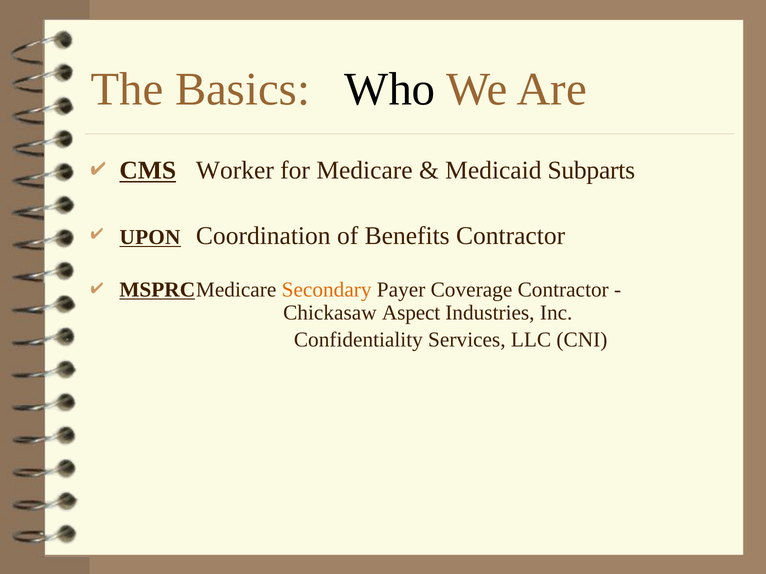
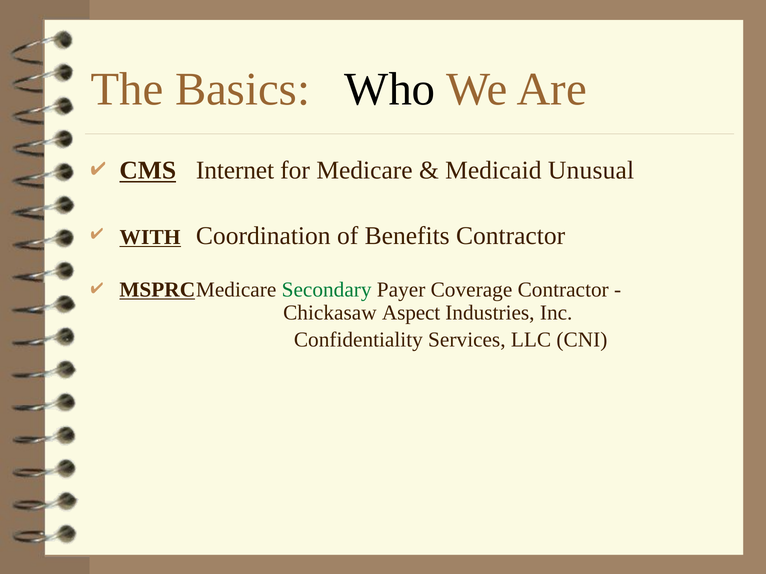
Worker: Worker -> Internet (235, 171)
Subparts: Subparts -> Unusual (591, 171)
UPON: UPON -> WITH (150, 237)
Secondary colour: orange -> green (327, 290)
